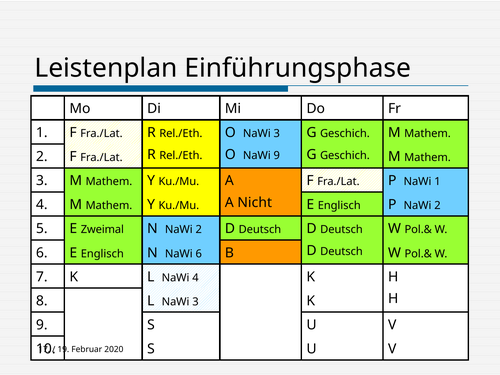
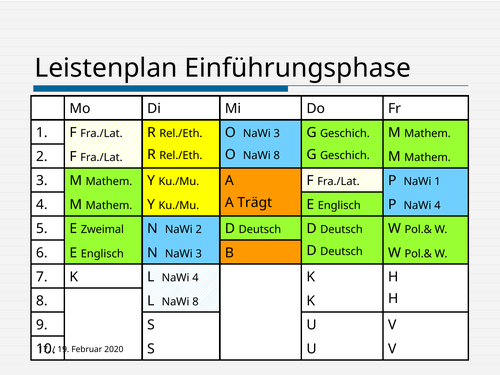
O NaWi 9: 9 -> 8 (277, 155)
Nicht: Nicht -> Trägt (255, 202)
P NaWi 2: 2 -> 4 (437, 206)
N NaWi 6: 6 -> 3 (199, 254)
L NaWi 3: 3 -> 8 (195, 302)
